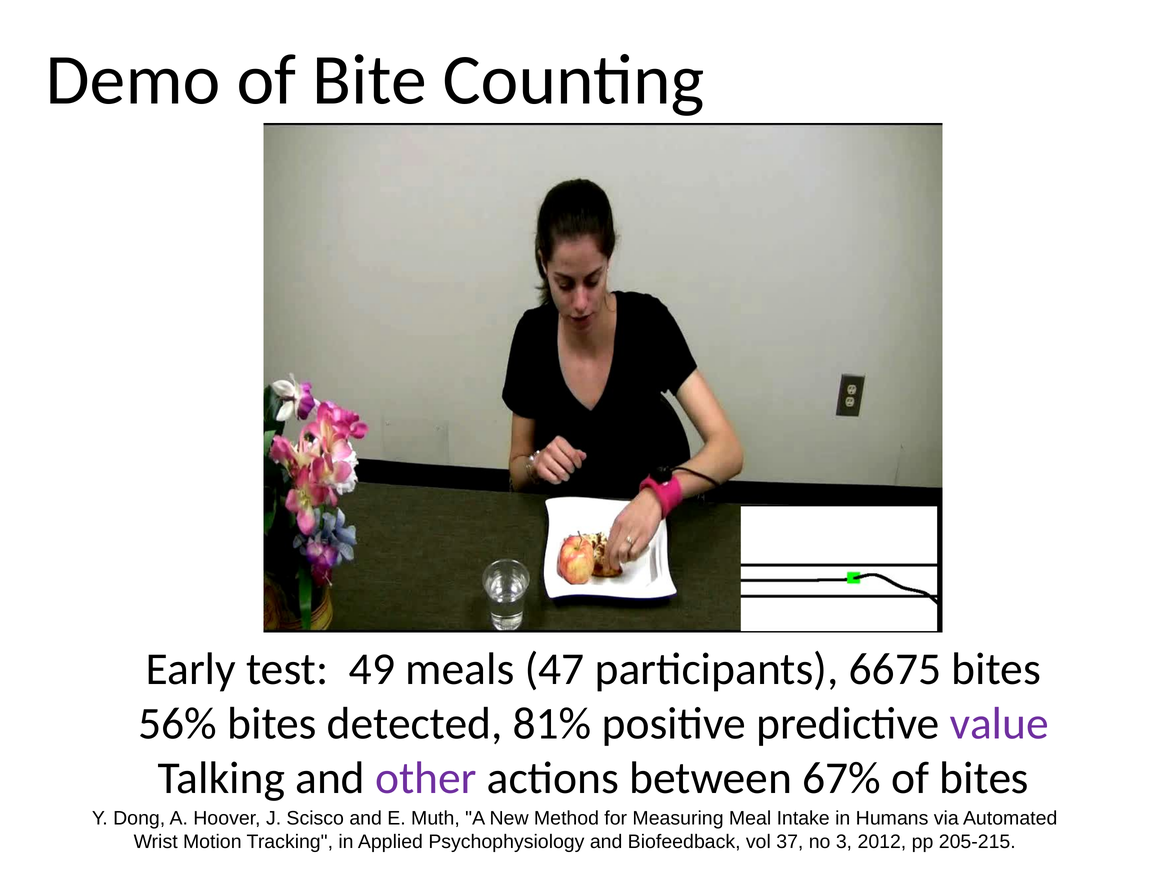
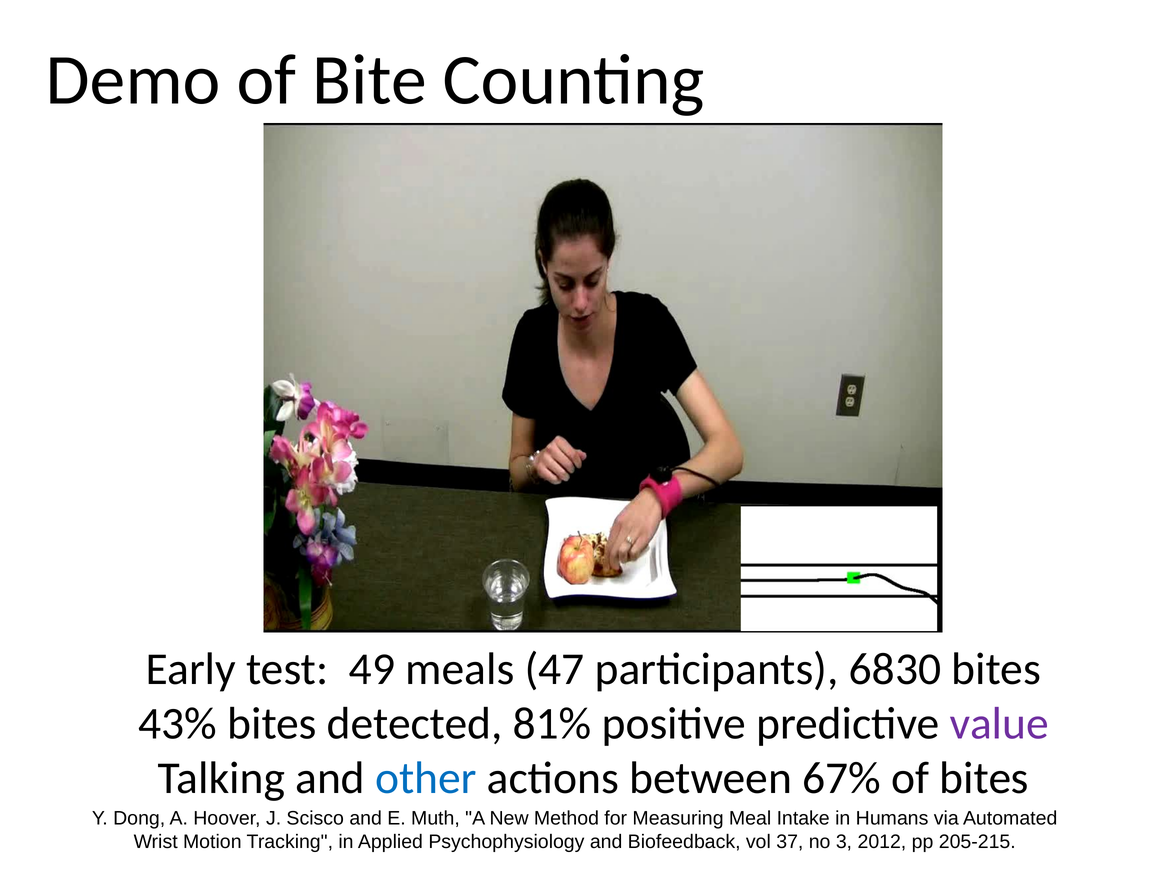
6675: 6675 -> 6830 (895, 669)
56%: 56% -> 43% (178, 724)
other colour: purple -> blue (426, 778)
